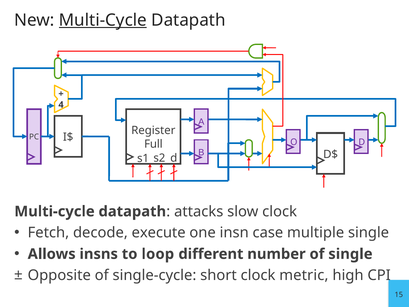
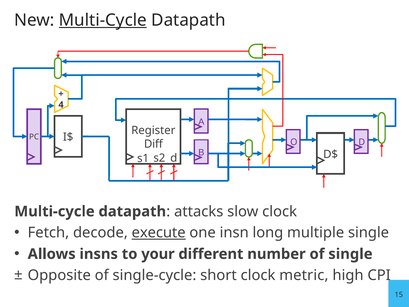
Full: Full -> Diff (153, 144)
execute underline: none -> present (159, 233)
case: case -> long (268, 233)
loop: loop -> your (158, 254)
